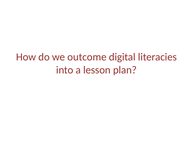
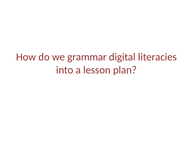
outcome: outcome -> grammar (87, 57)
